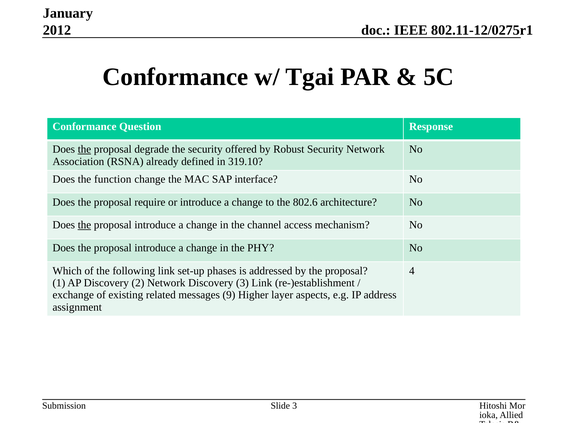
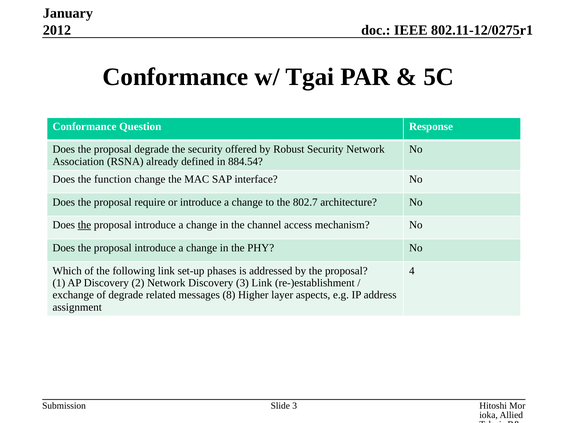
the underline: present -> none (84, 149)
319.10: 319.10 -> 884.54 (245, 161)
802.6: 802.6 -> 802.7 (305, 202)
of existing: existing -> degrade (126, 294)
9: 9 -> 8 (229, 294)
